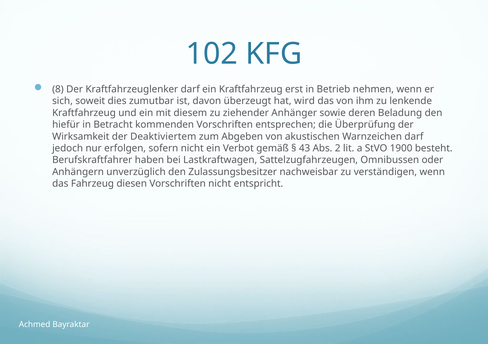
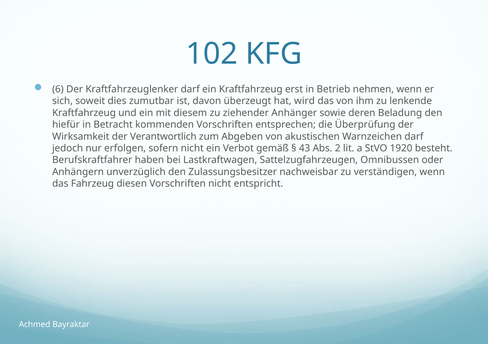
8: 8 -> 6 (58, 89)
Deaktiviertem: Deaktiviertem -> Verantwortlich (163, 136)
1900: 1900 -> 1920 (401, 148)
